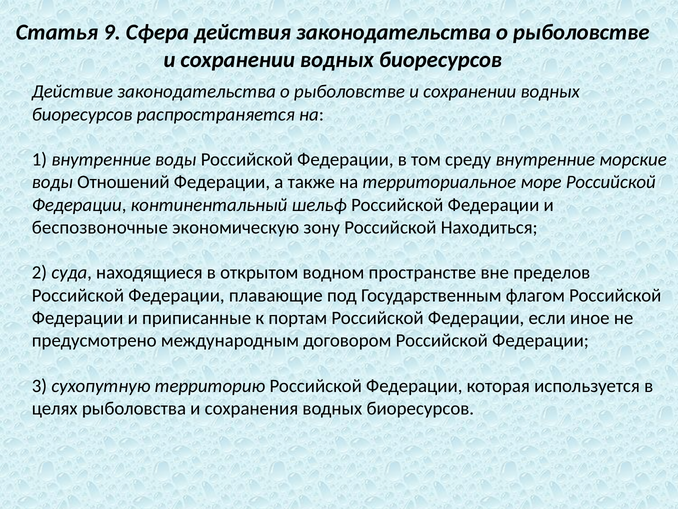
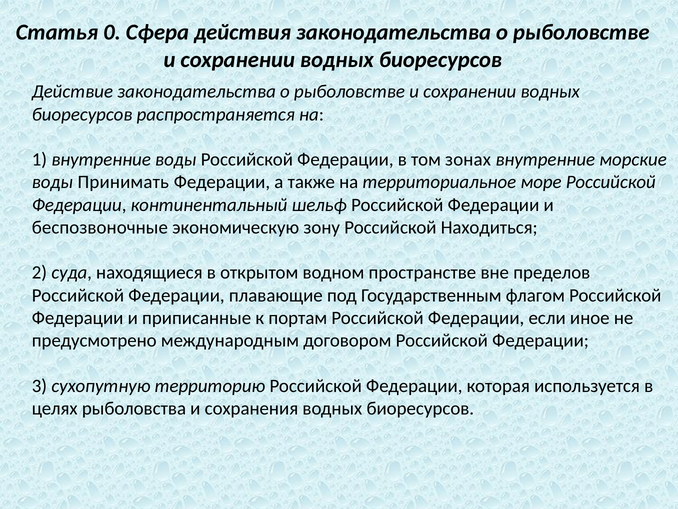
9: 9 -> 0 (112, 32)
среду: среду -> зонах (468, 159)
Отношений: Отношений -> Принимать (123, 182)
